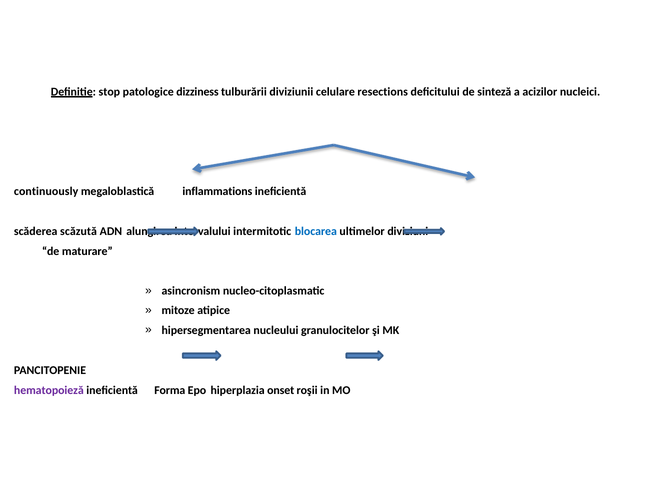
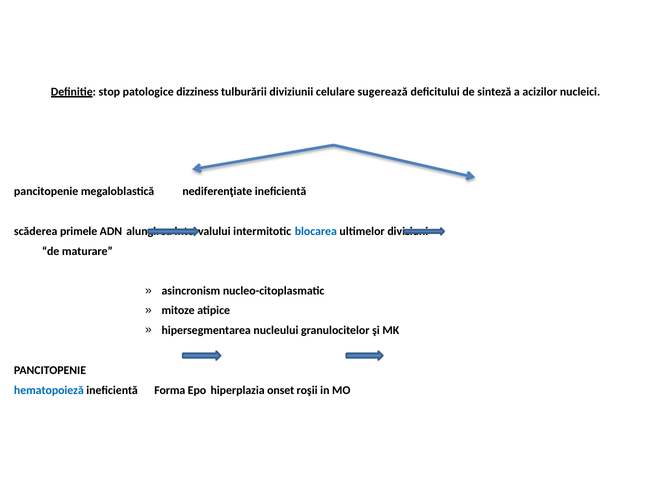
resections: resections -> sugerează (383, 92)
continuously: continuously -> pancitopenie (46, 191)
inflammations: inflammations -> nediferenţiate (217, 191)
scăzută: scăzută -> primele (79, 231)
hematopoieză colour: purple -> blue (49, 390)
